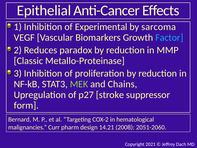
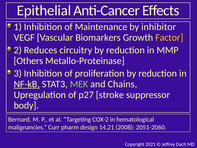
Experimental: Experimental -> Maintenance (101, 27)
sarcoma: sarcoma -> inhibitor (159, 27)
Factor colour: light blue -> yellow (169, 37)
paradox: paradox -> circuitry (76, 50)
Classic: Classic -> Others (28, 61)
NF-kB underline: none -> present (27, 84)
form: form -> body (26, 105)
